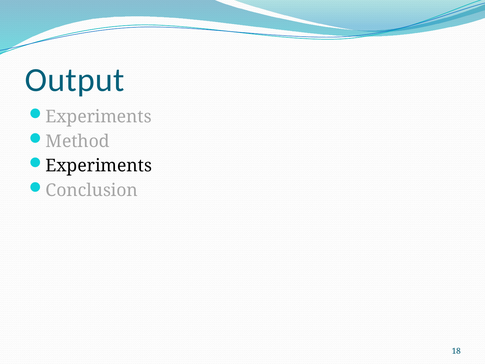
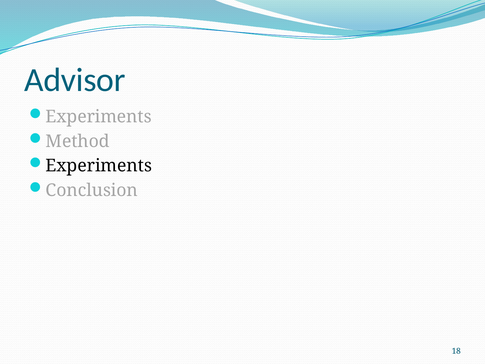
Output: Output -> Advisor (75, 80)
